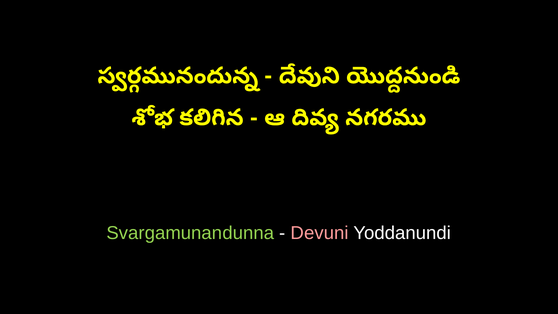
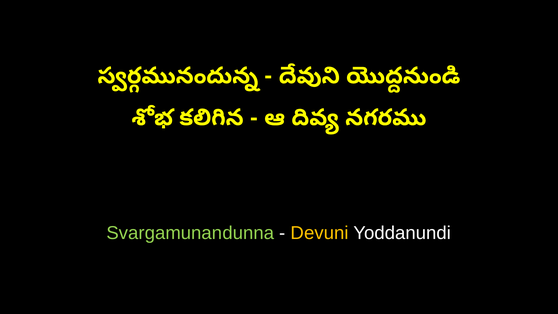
Devuni colour: pink -> yellow (320, 233)
